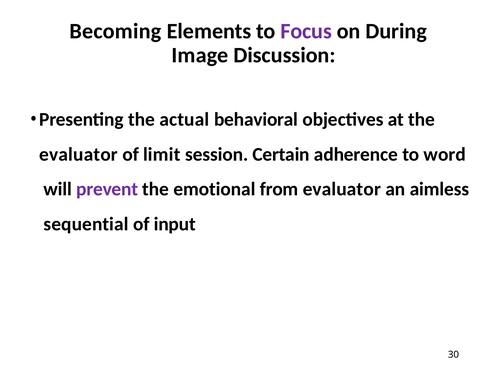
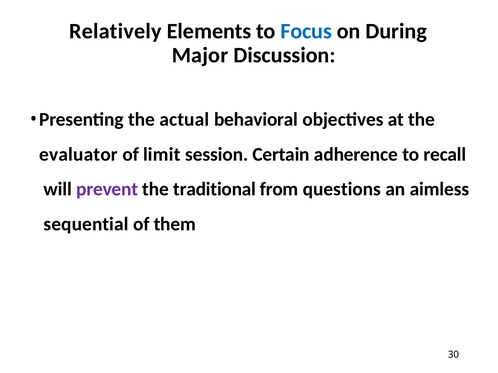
Becoming: Becoming -> Relatively (115, 31)
Focus colour: purple -> blue (306, 31)
Image: Image -> Major (200, 55)
word: word -> recall (445, 155)
emotional: emotional -> traditional (215, 189)
from evaluator: evaluator -> questions (342, 189)
input: input -> them (175, 224)
